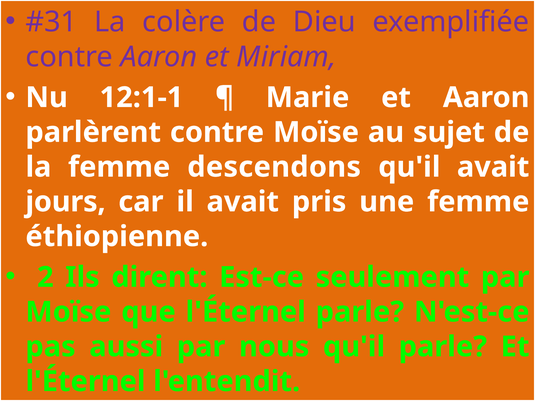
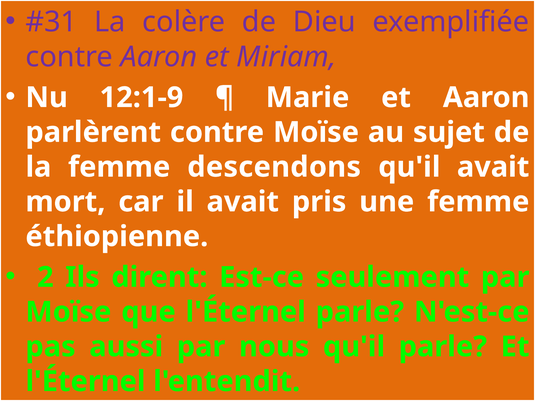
12:1-1: 12:1-1 -> 12:1-9 (141, 98)
jours: jours -> mort (65, 202)
